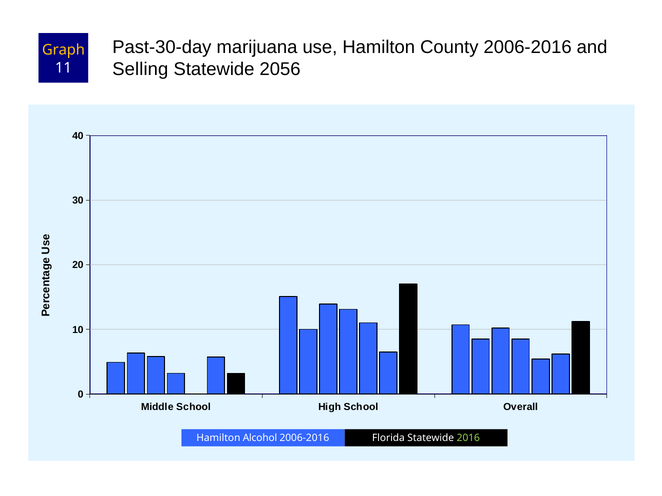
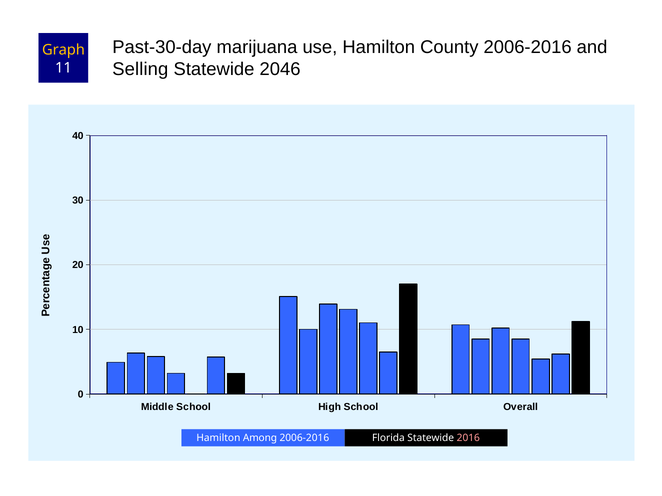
2056: 2056 -> 2046 (280, 69)
Alcohol: Alcohol -> Among (260, 438)
2016 colour: light green -> pink (468, 438)
